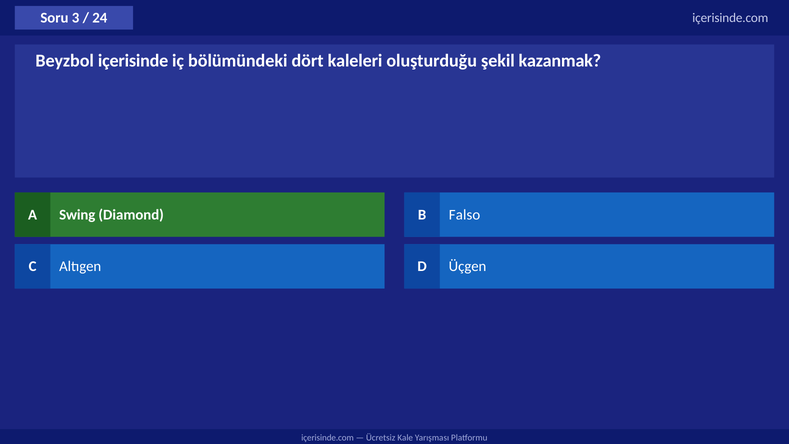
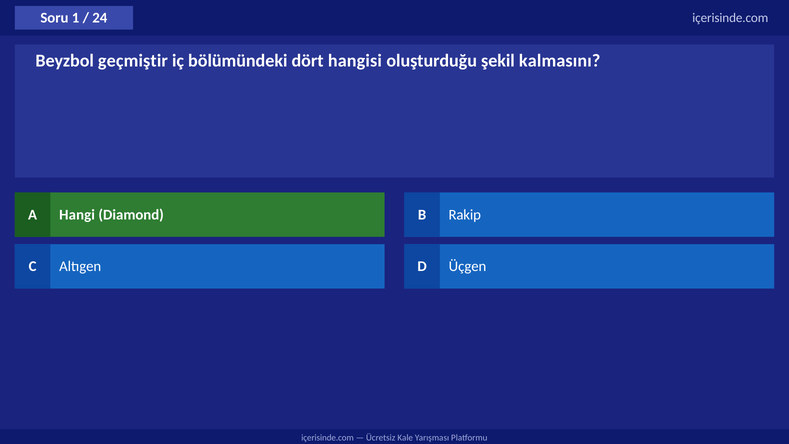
3: 3 -> 1 (76, 18)
içerisinde: içerisinde -> geçmiştir (133, 61)
kaleleri: kaleleri -> hangisi (355, 61)
kazanmak: kazanmak -> kalmasını (560, 61)
Swing: Swing -> Hangi (77, 215)
Falso: Falso -> Rakip (465, 215)
